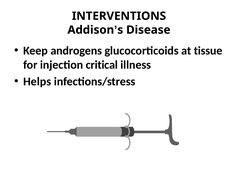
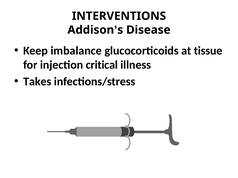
androgens: androgens -> imbalance (76, 51)
Helps: Helps -> Takes (37, 82)
